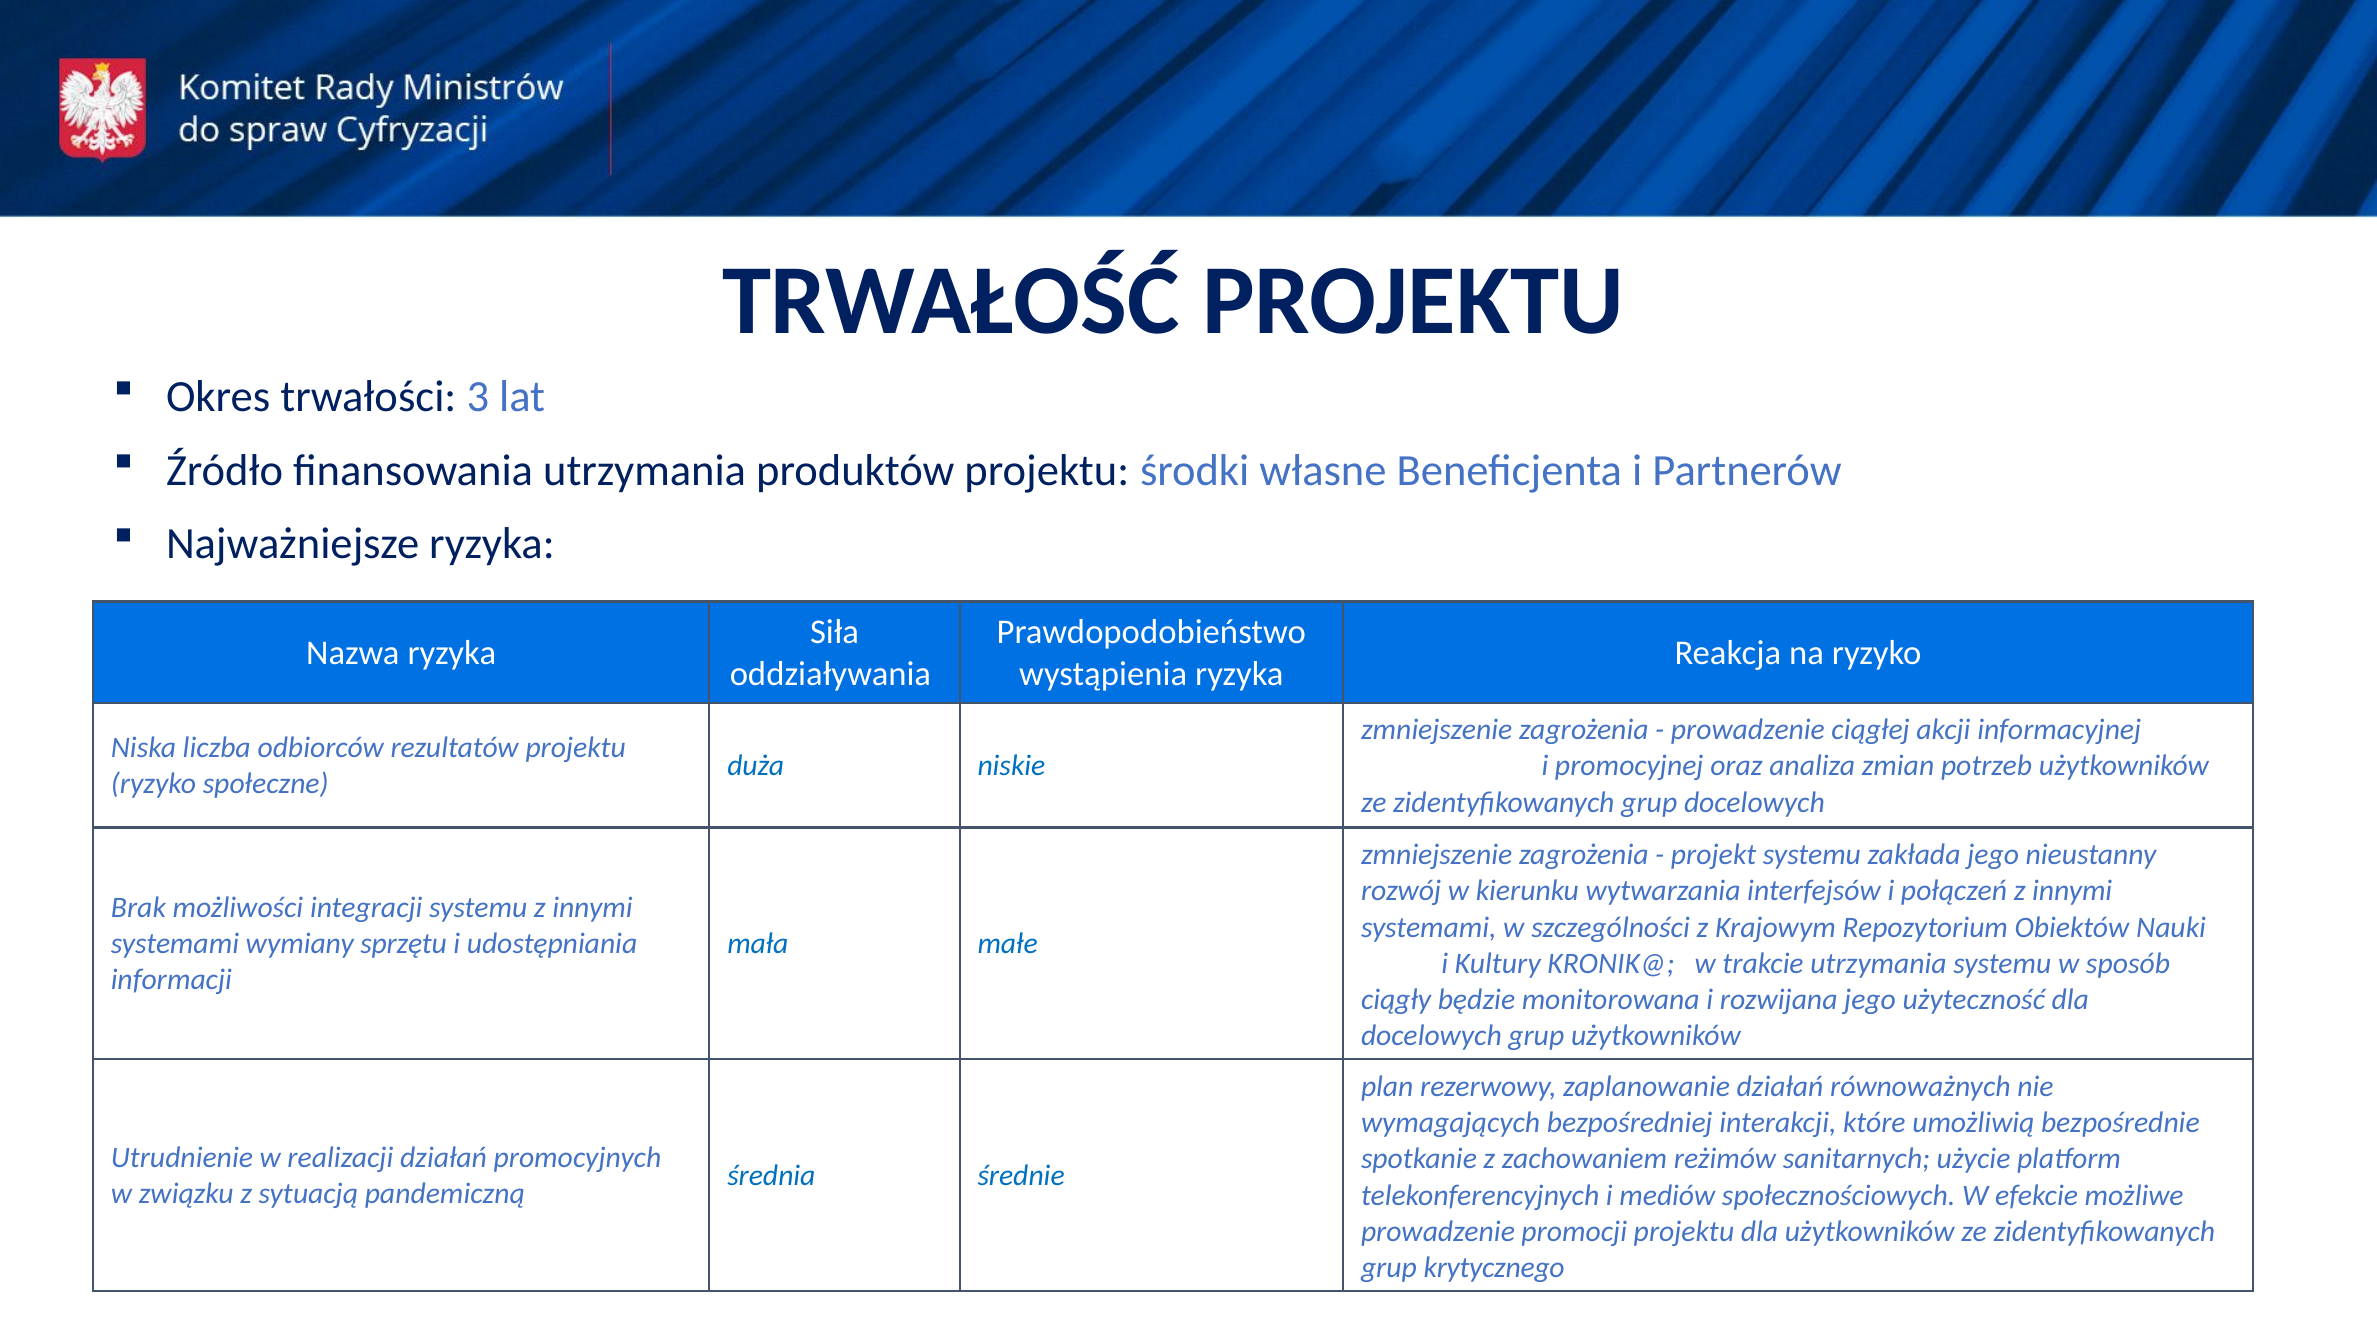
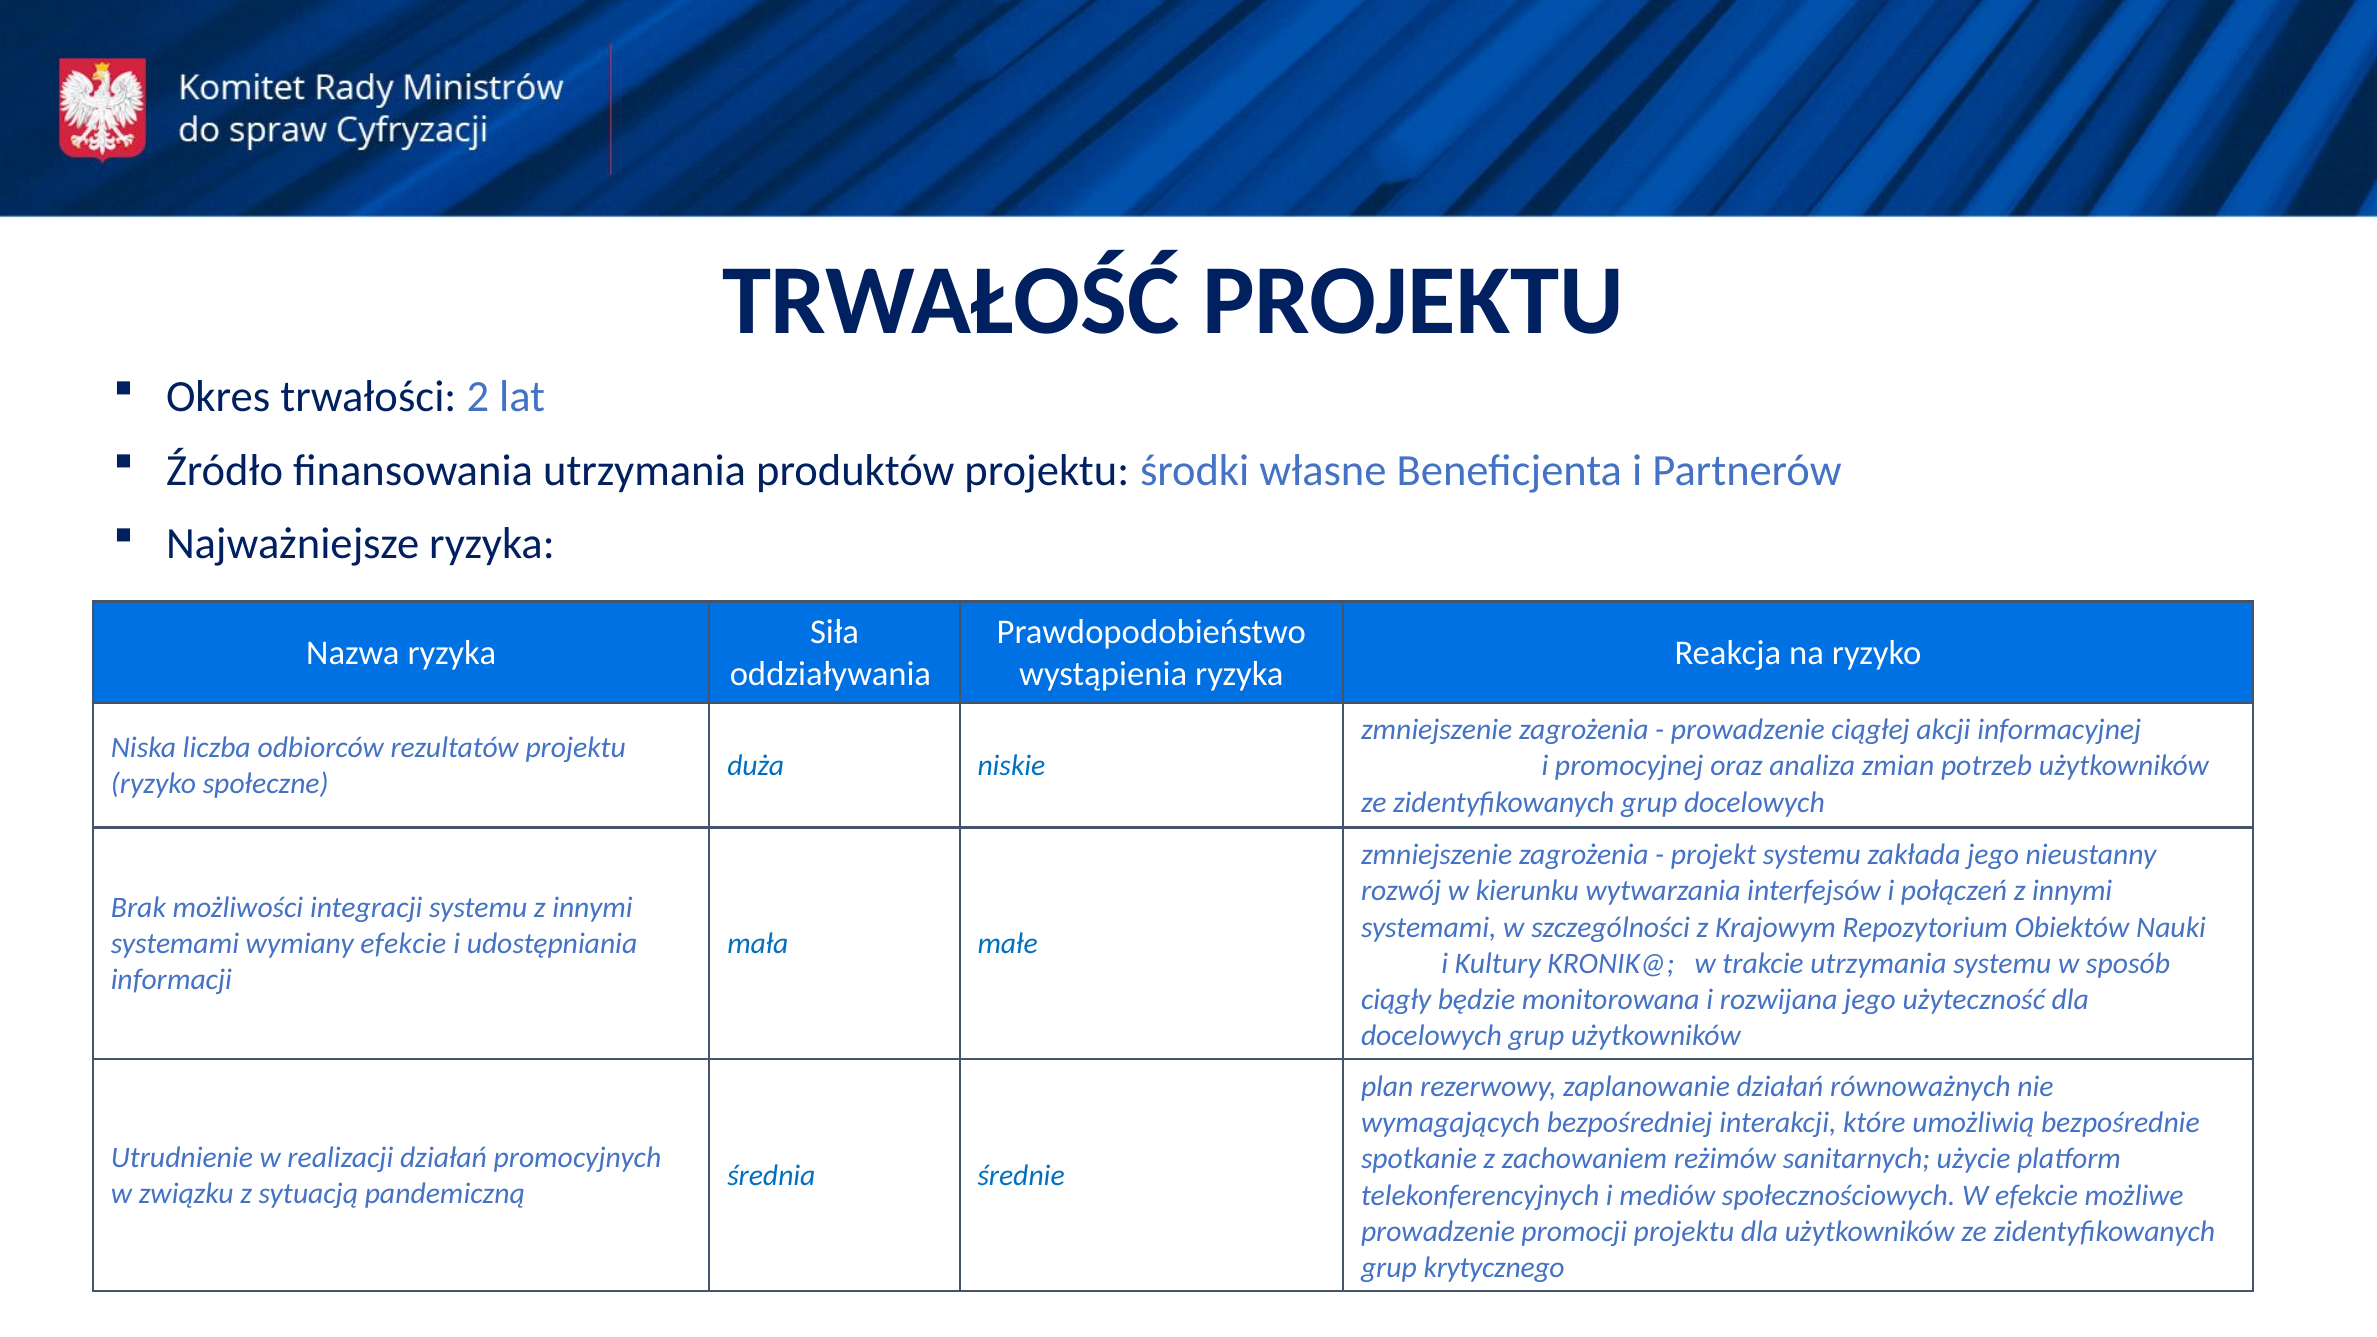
3: 3 -> 2 (478, 397)
wymiany sprzętu: sprzętu -> efekcie (403, 944)
